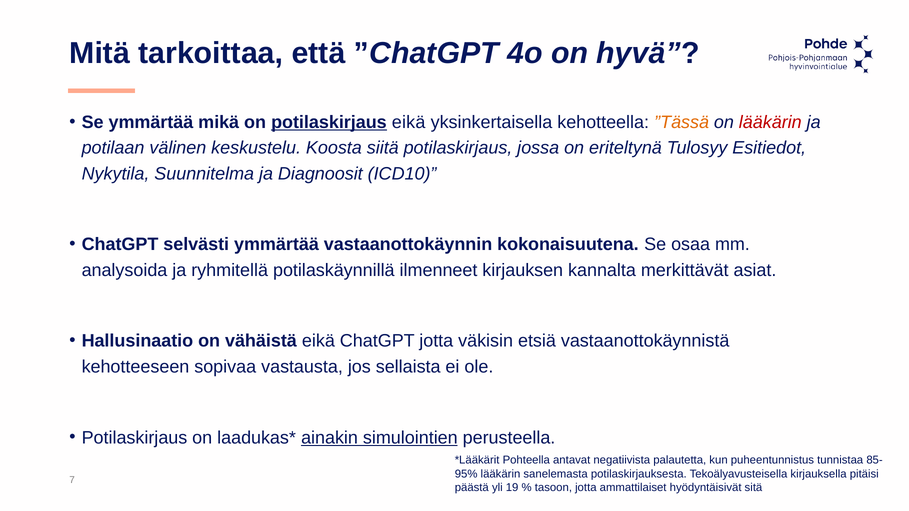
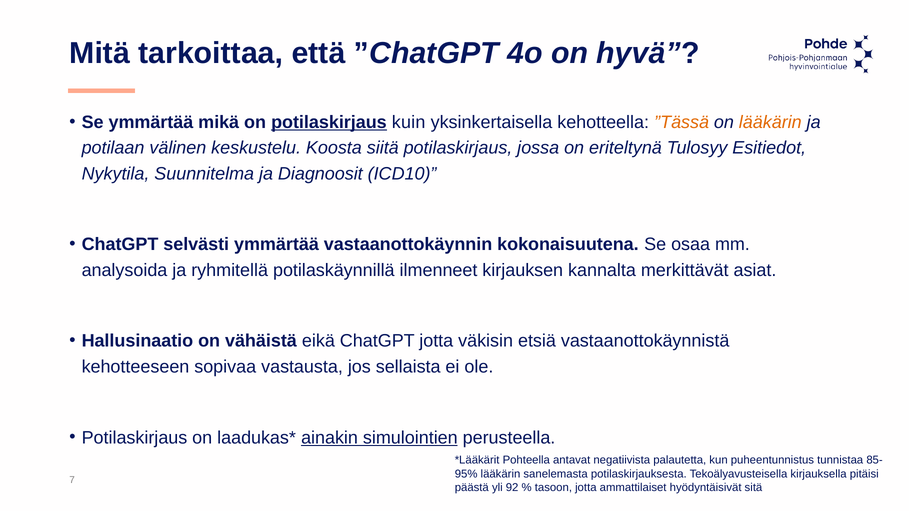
potilaskirjaus eikä: eikä -> kuin (409, 122)
lääkärin colour: red -> orange (770, 122)
19: 19 -> 92 (512, 488)
